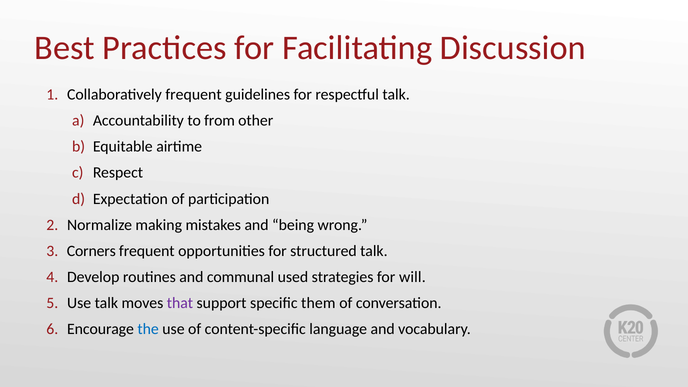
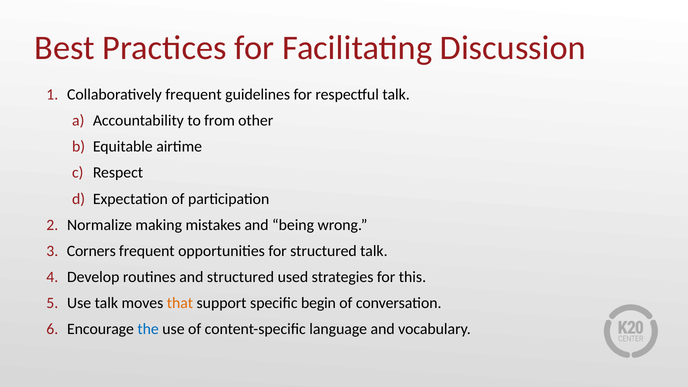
and communal: communal -> structured (241, 277)
will: will -> this (412, 277)
that colour: purple -> orange (180, 303)
them: them -> begin (318, 303)
